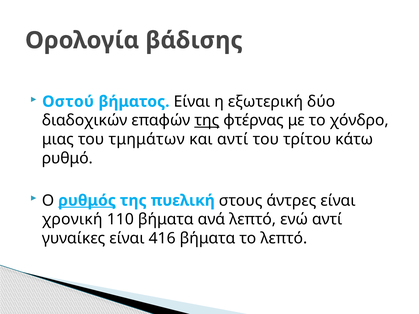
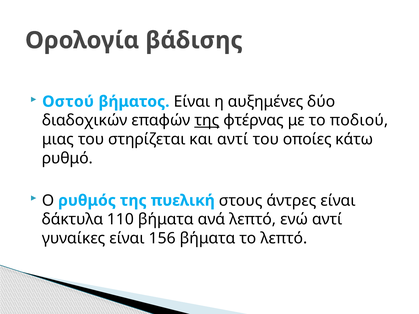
εξωτερική: εξωτερική -> αυξημένες (266, 102)
χόνδρο: χόνδρο -> ποδιού (359, 121)
τμημάτων: τμημάτων -> στηρίζεται (147, 139)
τρίτου: τρίτου -> οποίες (307, 139)
ρυθμός underline: present -> none (87, 201)
χρονική: χρονική -> δάκτυλα (72, 220)
416: 416 -> 156 (162, 238)
